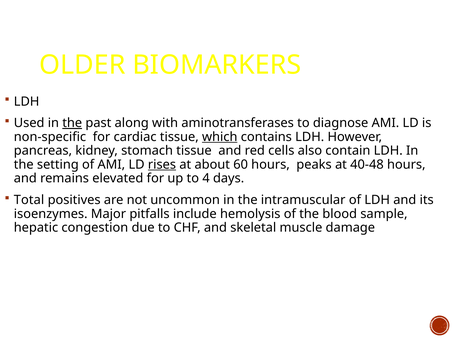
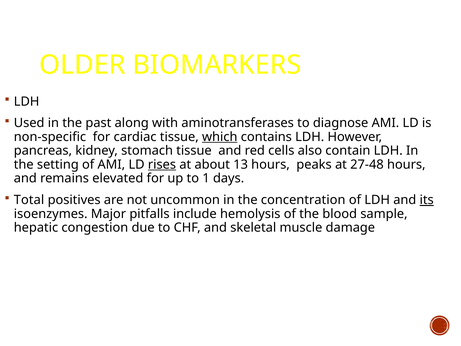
the underline: present -> none (72, 123)
60: 60 -> 13 (241, 164)
40-48: 40-48 -> 27-48 (367, 164)
4: 4 -> 1 (206, 178)
intramuscular: intramuscular -> concentration (303, 200)
its underline: none -> present (427, 200)
